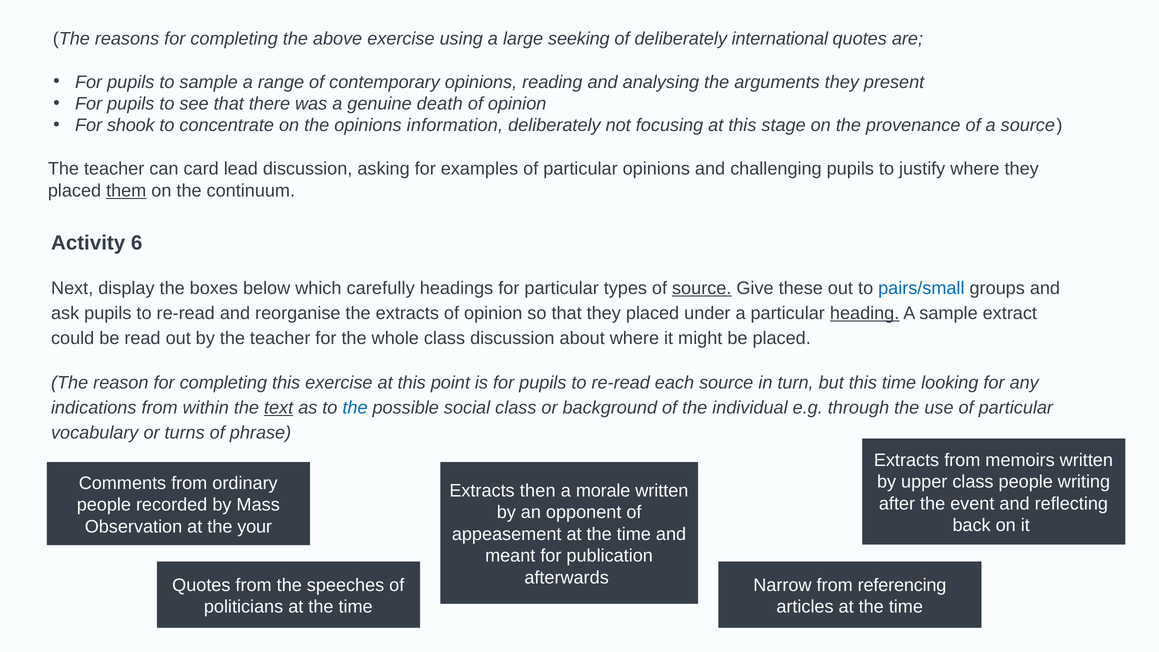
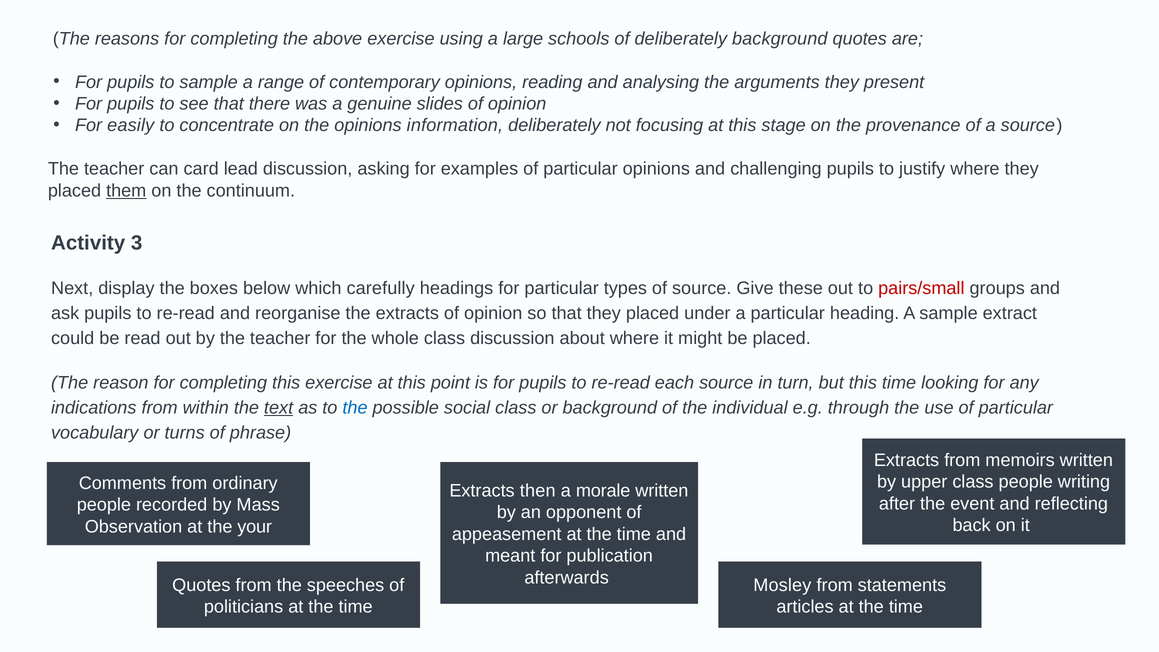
seeking: seeking -> schools (579, 39)
deliberately international: international -> background (780, 39)
death: death -> slides (440, 104)
shook: shook -> easily (131, 126)
6: 6 -> 3 (137, 243)
source underline: present -> none (702, 288)
pairs/small colour: blue -> red (921, 288)
heading underline: present -> none (865, 313)
Narrow: Narrow -> Mosley (782, 585)
referencing: referencing -> statements (902, 585)
